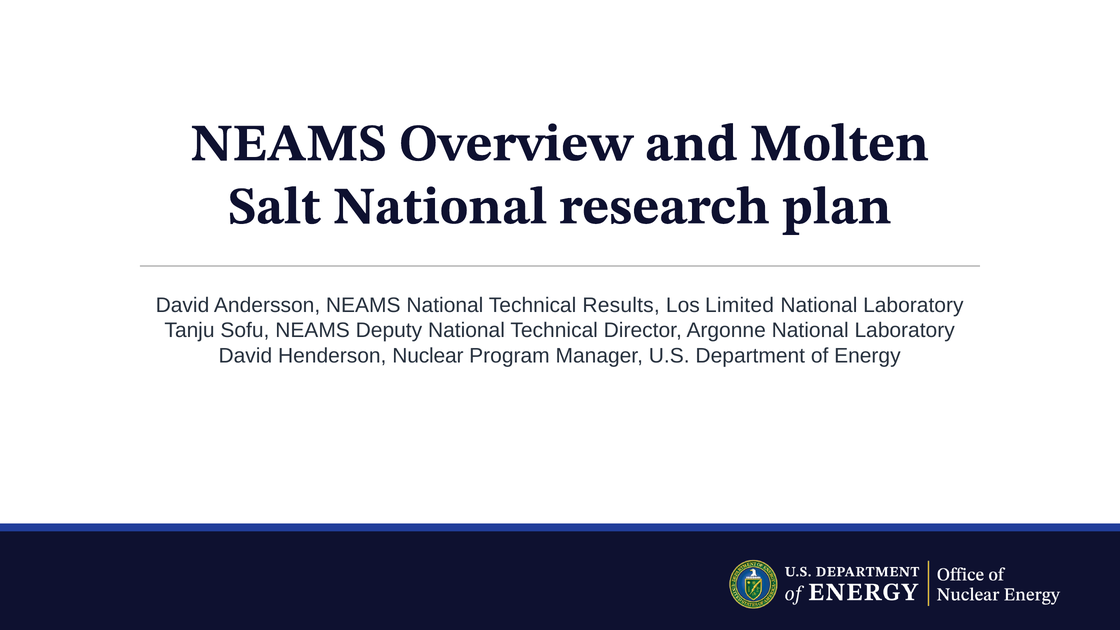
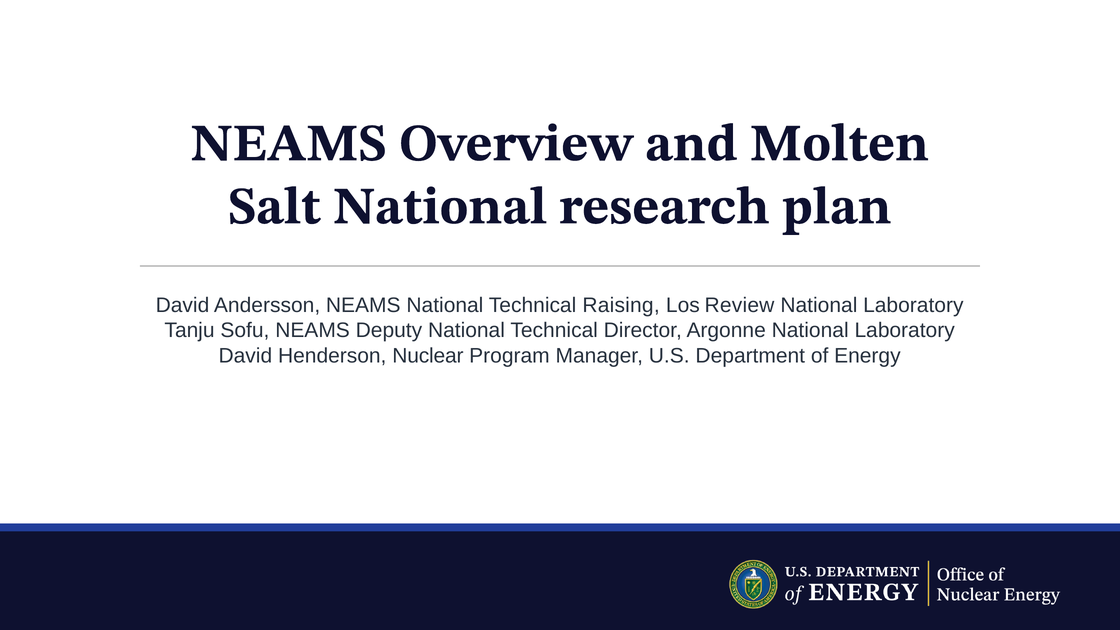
Results: Results -> Raising (621, 305)
Limited: Limited -> Review (740, 305)
